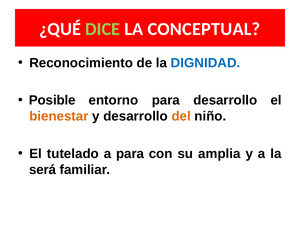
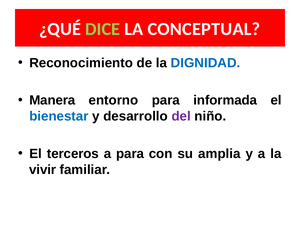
Posible: Posible -> Manera (52, 100)
para desarrollo: desarrollo -> informada (225, 100)
bienestar colour: orange -> blue (59, 116)
del colour: orange -> purple (181, 116)
tutelado: tutelado -> terceros (73, 154)
será: será -> vivir (43, 170)
